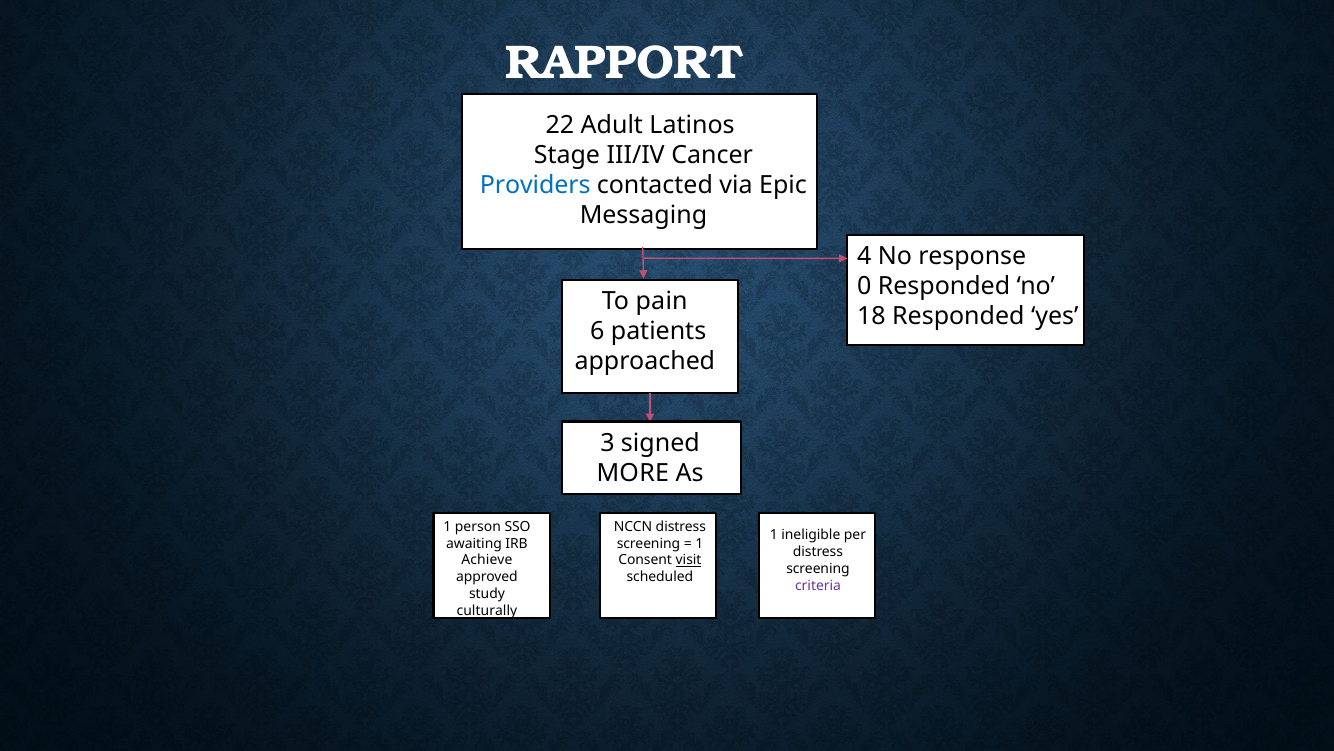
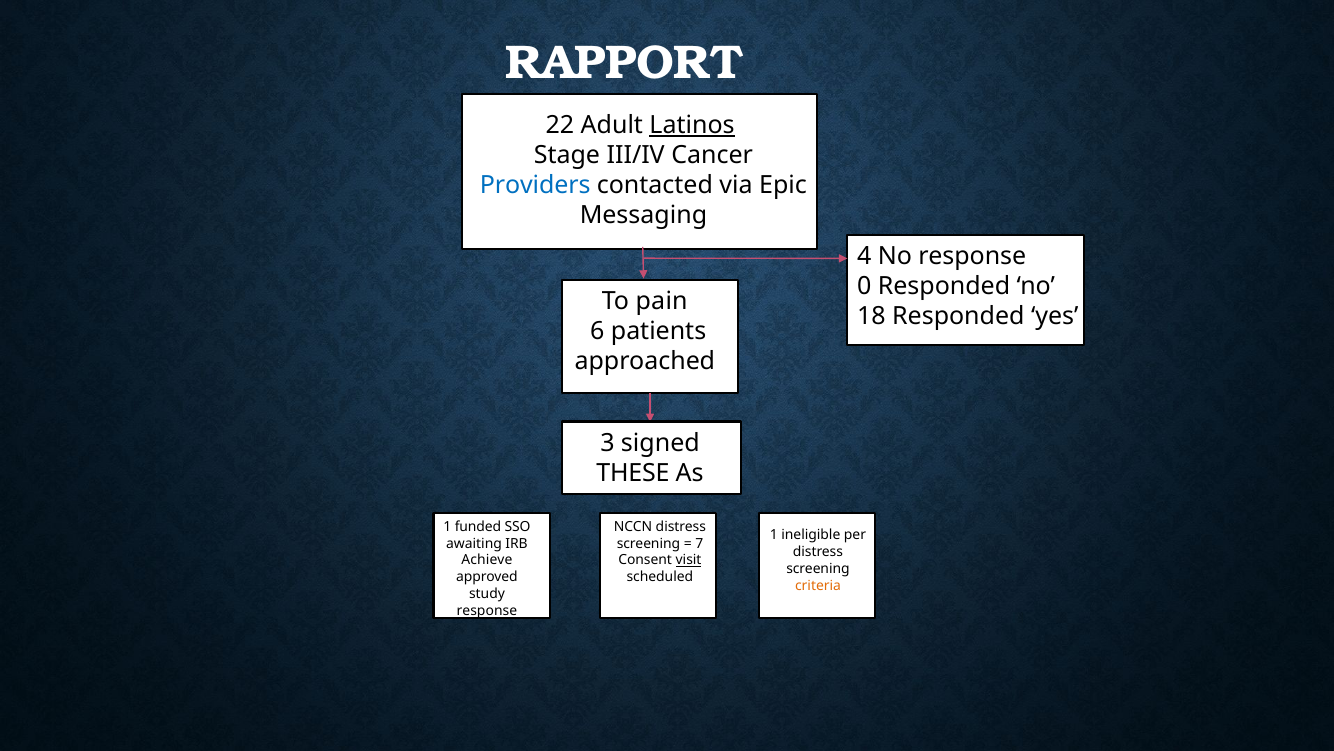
Latinos underline: none -> present (692, 125)
MORE: MORE -> THESE (633, 473)
person: person -> funded (478, 526)
1: 1 -> 7 (699, 543)
criteria colour: purple -> orange (818, 585)
culturally: culturally -> response (487, 610)
